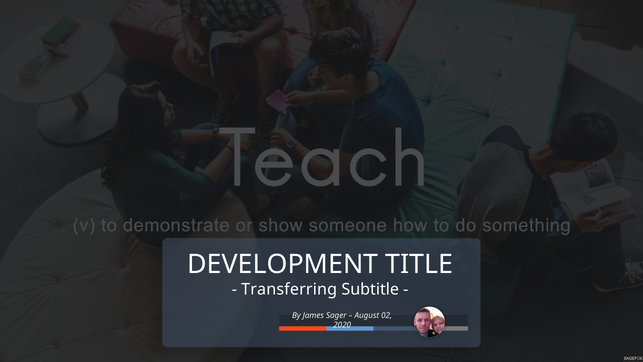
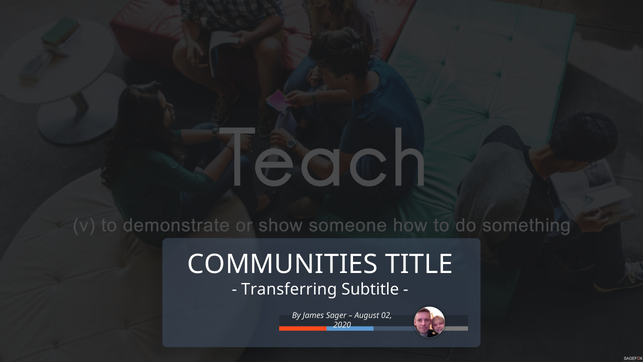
DEVELOPMENT: DEVELOPMENT -> COMMUNITIES (283, 264)
